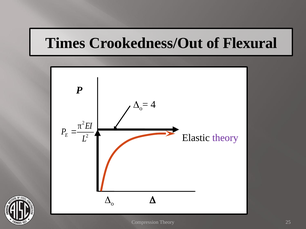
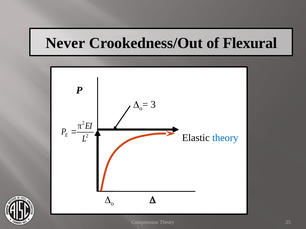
Times: Times -> Never (65, 43)
4: 4 -> 3 (153, 105)
theory colour: purple -> blue (225, 138)
